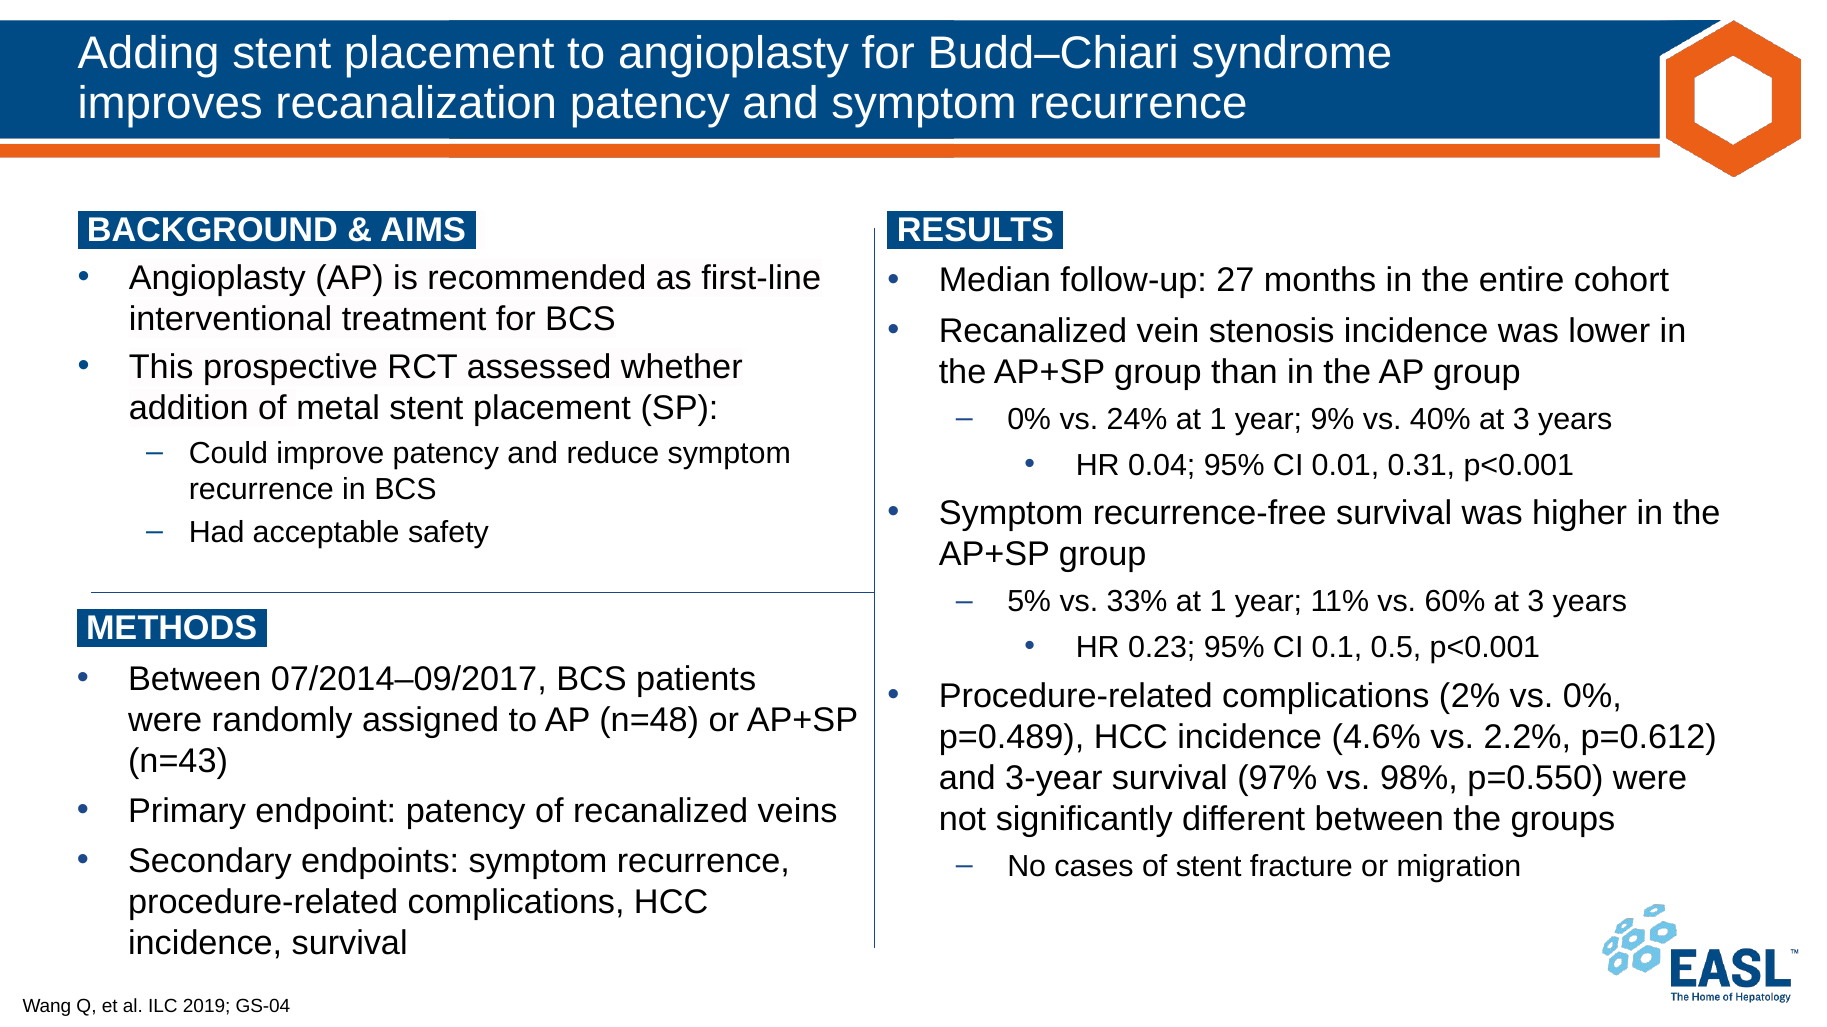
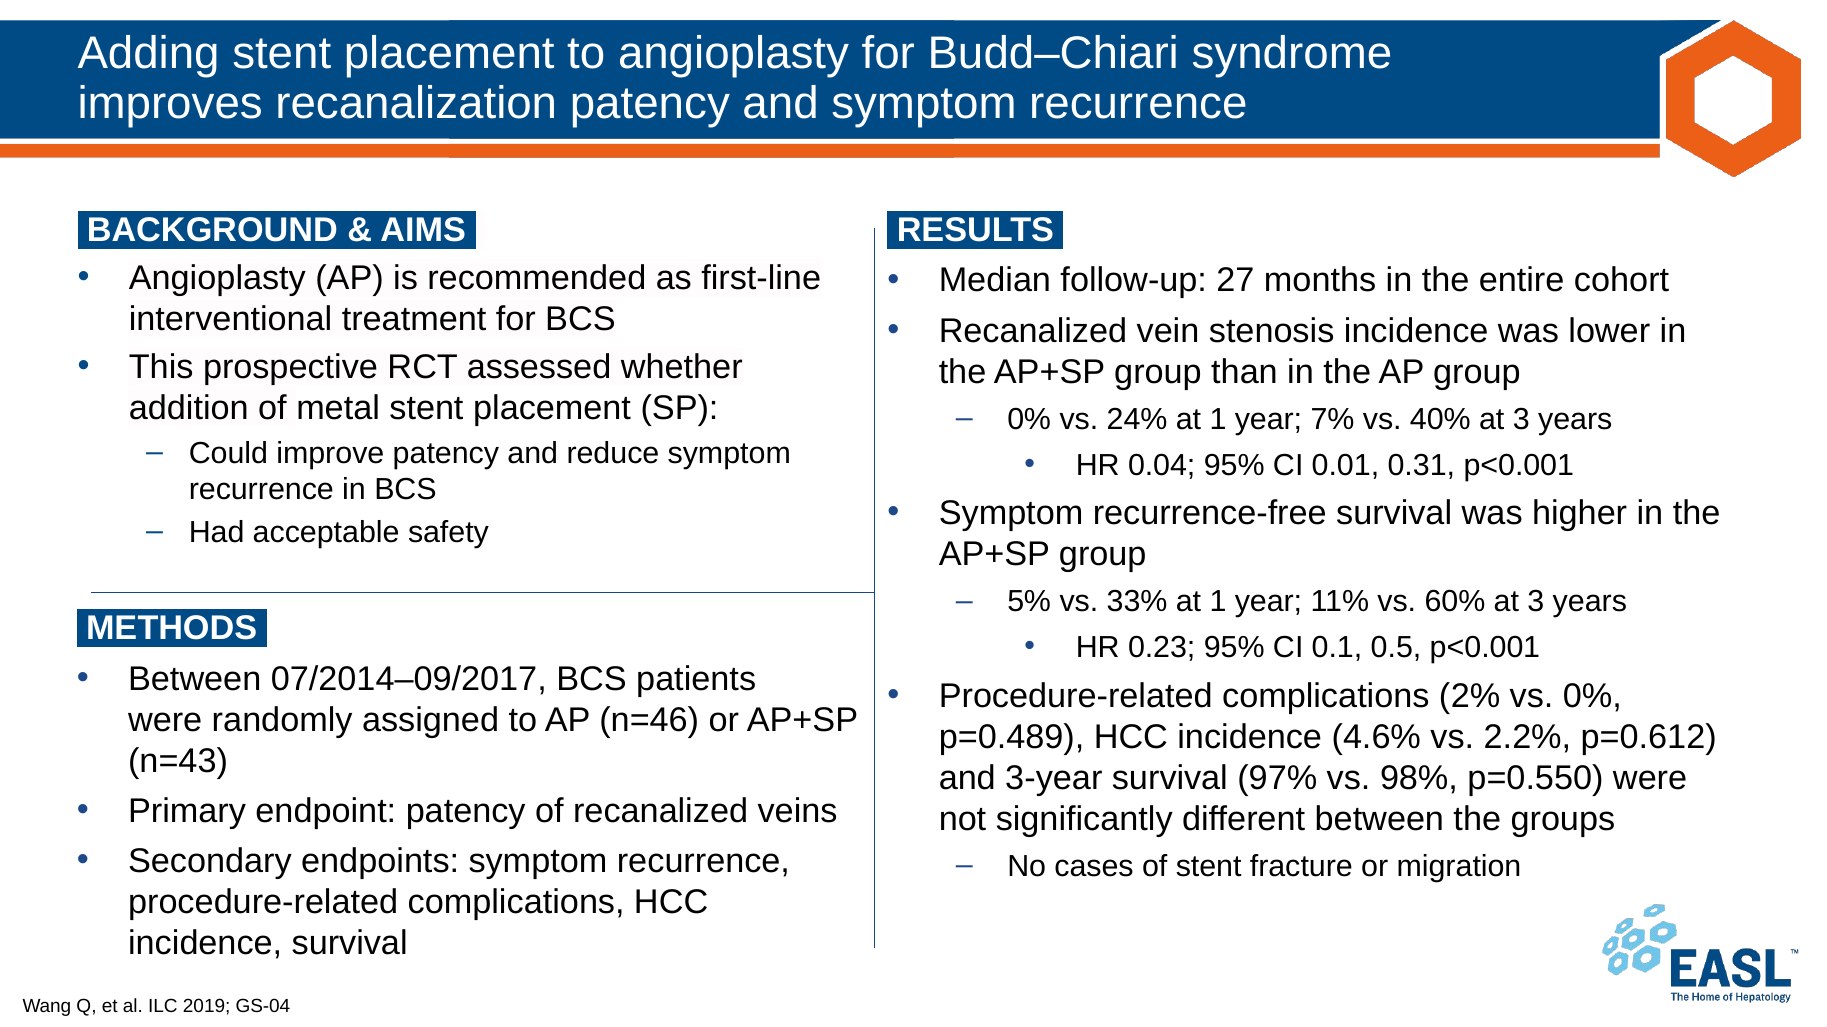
9%: 9% -> 7% (1333, 420)
n=48: n=48 -> n=46 (649, 720)
